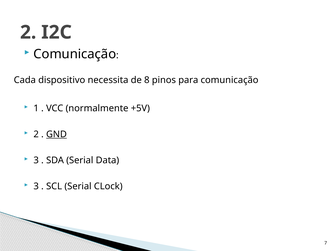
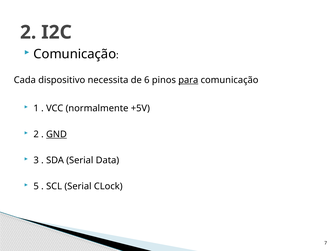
8: 8 -> 6 (147, 80)
para underline: none -> present (188, 80)
3: 3 -> 5 (36, 187)
